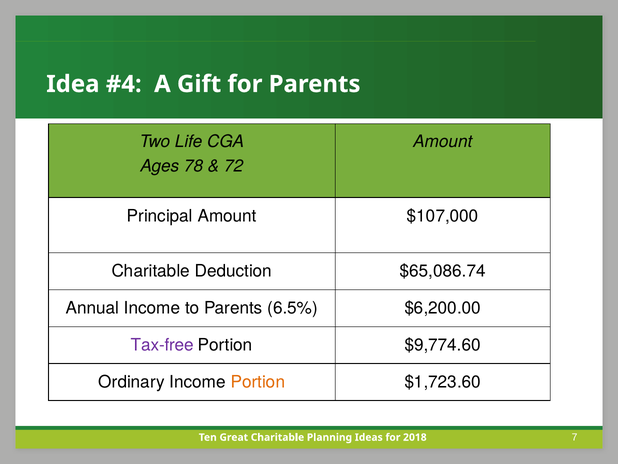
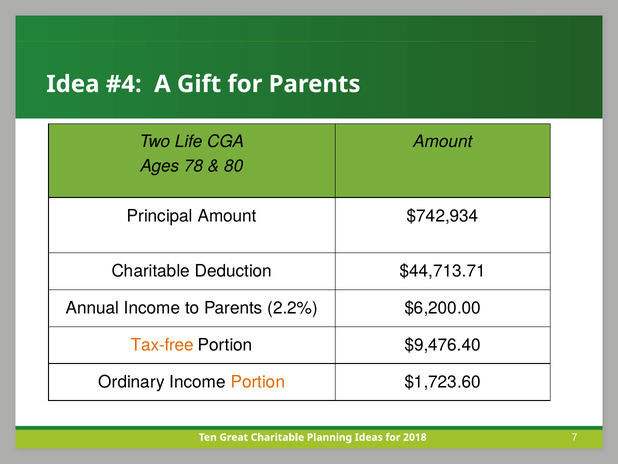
72: 72 -> 80 (234, 166)
$107,000: $107,000 -> $742,934 (443, 216)
$65,086.74: $65,086.74 -> $44,713.71 (443, 271)
6.5%: 6.5% -> 2.2% (293, 308)
Tax-free colour: purple -> orange (162, 345)
$9,774.60: $9,774.60 -> $9,476.40 (443, 345)
